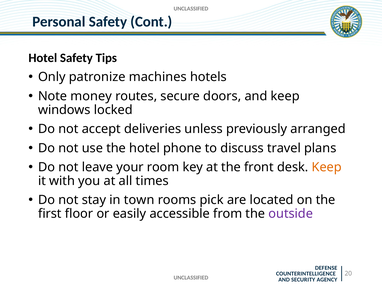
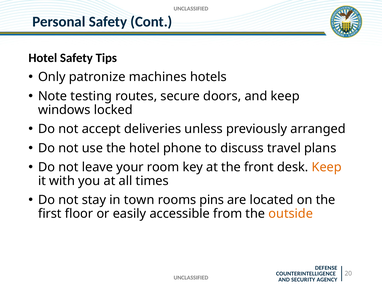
money: money -> testing (91, 96)
pick: pick -> pins (212, 200)
outside colour: purple -> orange (291, 213)
